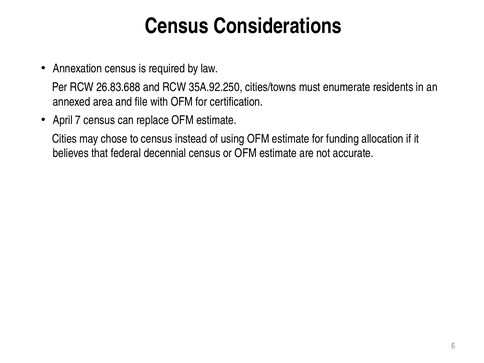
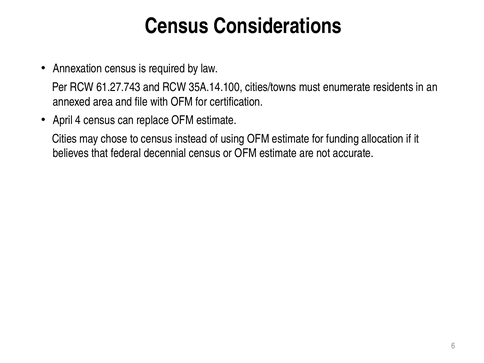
26.83.688: 26.83.688 -> 61.27.743 (118, 87)
35A.92.250: 35A.92.250 -> 35A.14.100 (216, 87)
7: 7 -> 4 (78, 120)
